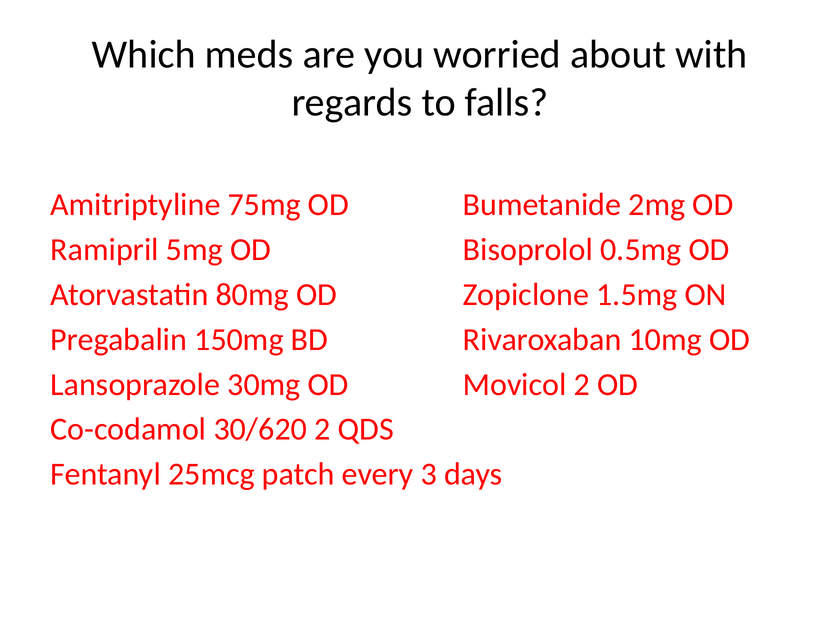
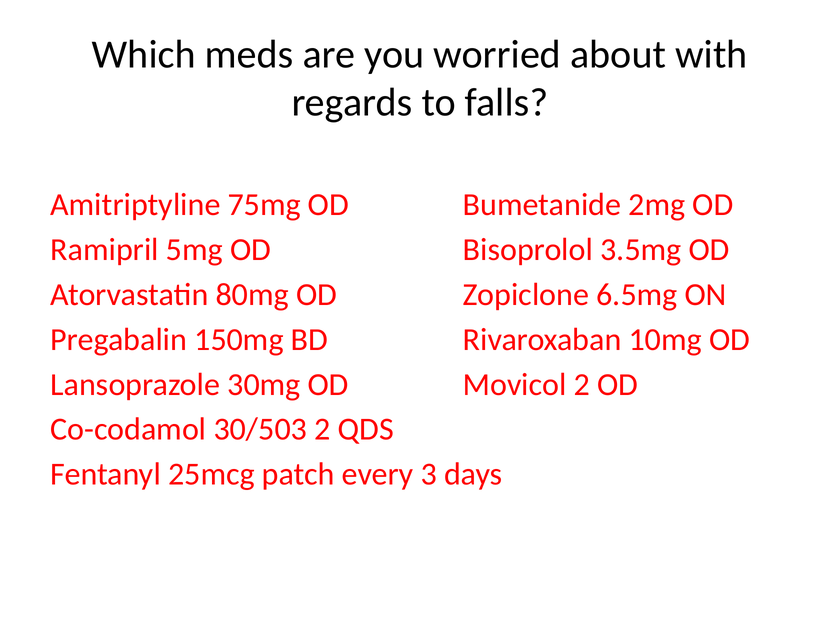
0.5mg: 0.5mg -> 3.5mg (641, 250)
1.5mg: 1.5mg -> 6.5mg (637, 295)
30/620: 30/620 -> 30/503 (260, 430)
